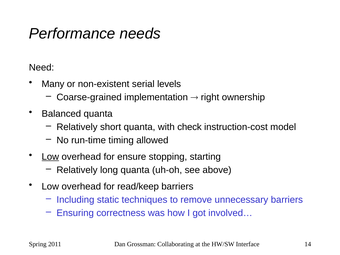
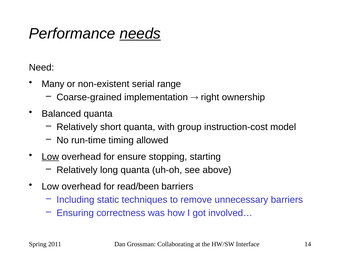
needs underline: none -> present (140, 34)
levels: levels -> range (169, 84)
check: check -> group (189, 127)
read/keep: read/keep -> read/been (138, 187)
